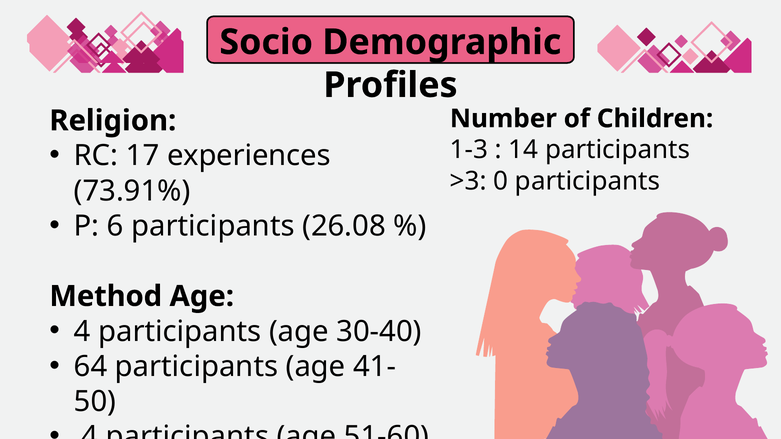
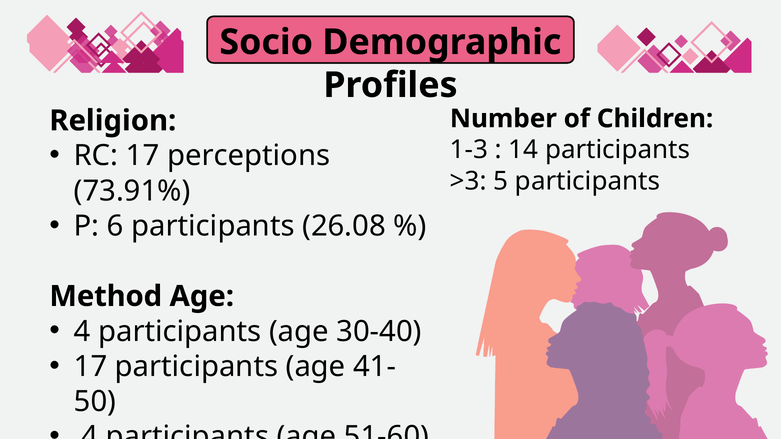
experiences: experiences -> perceptions (249, 156)
0: 0 -> 5 (501, 181)
64: 64 -> 17 (91, 367)
